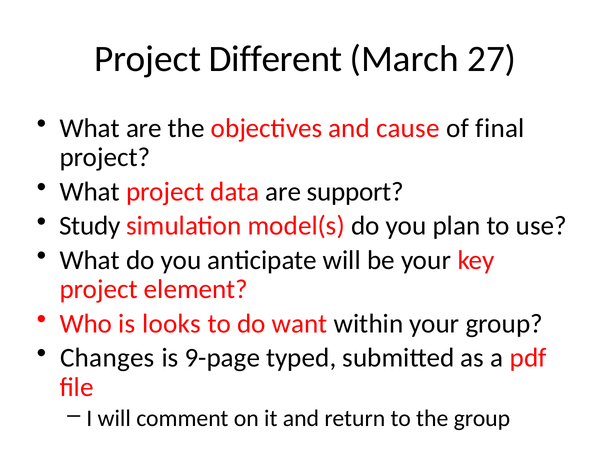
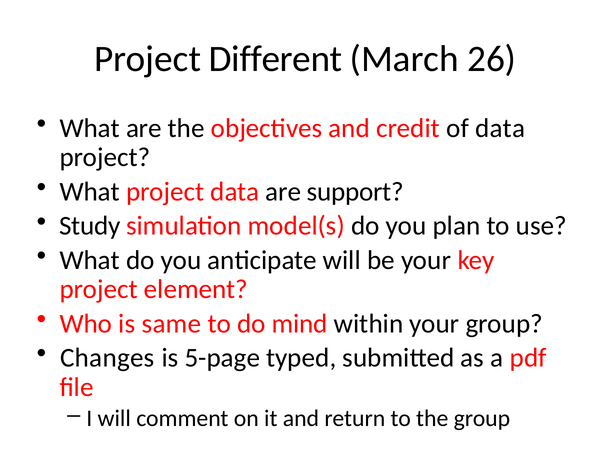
27: 27 -> 26 (492, 59)
cause: cause -> credit (408, 128)
of final: final -> data (500, 128)
looks: looks -> same (171, 324)
want: want -> mind (300, 324)
9-page: 9-page -> 5-page (222, 358)
